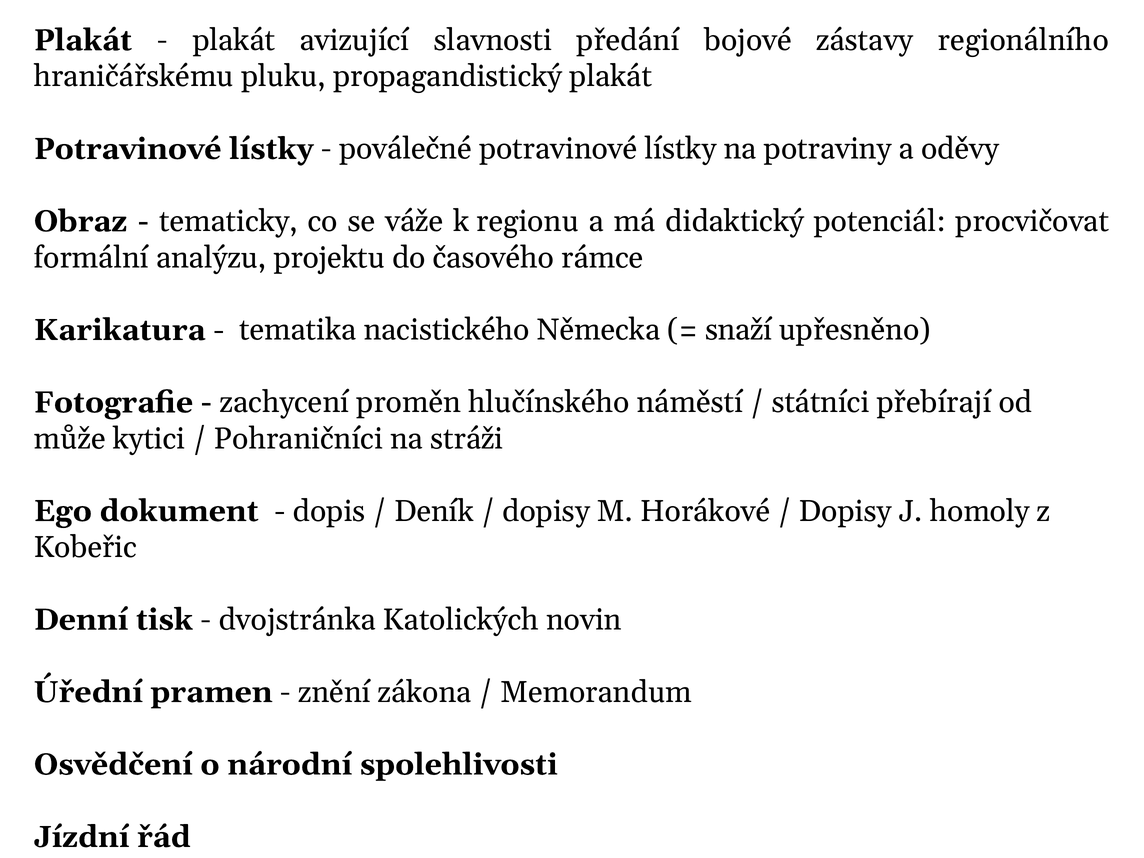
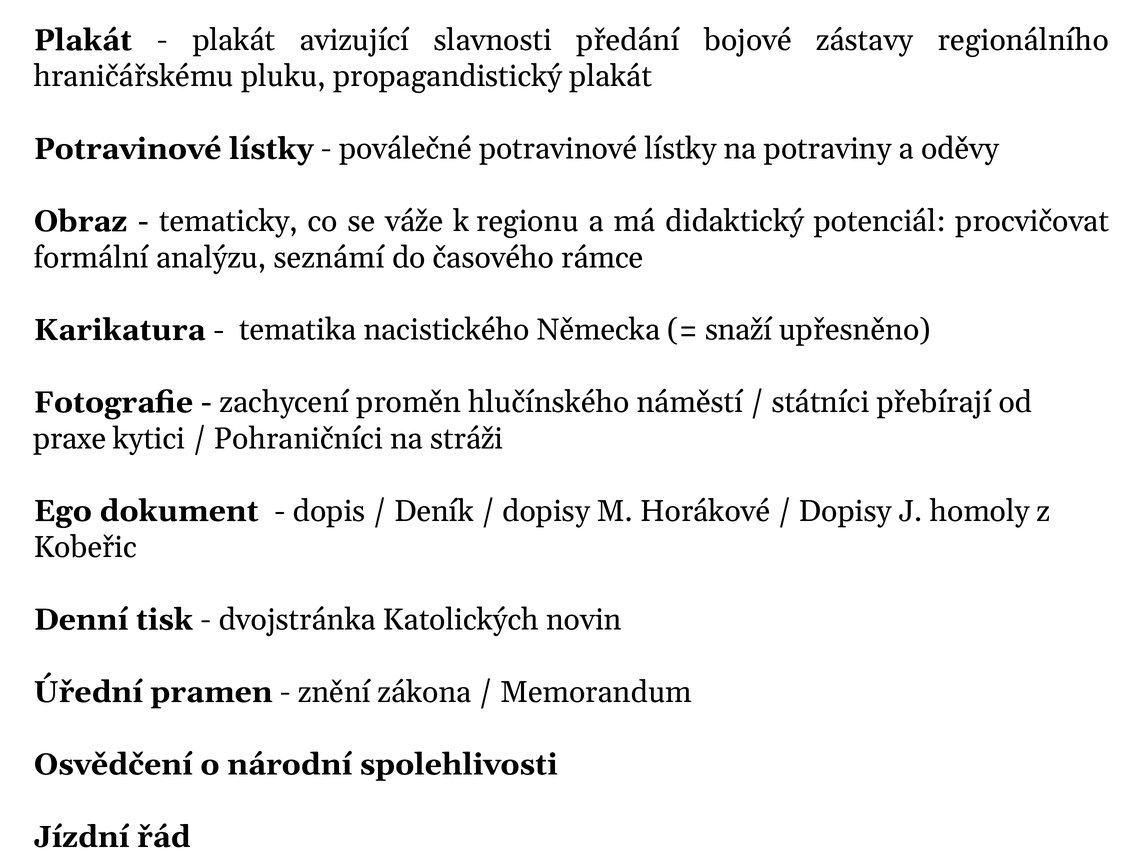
projektu: projektu -> seznámí (329, 258)
může: může -> praxe (70, 439)
